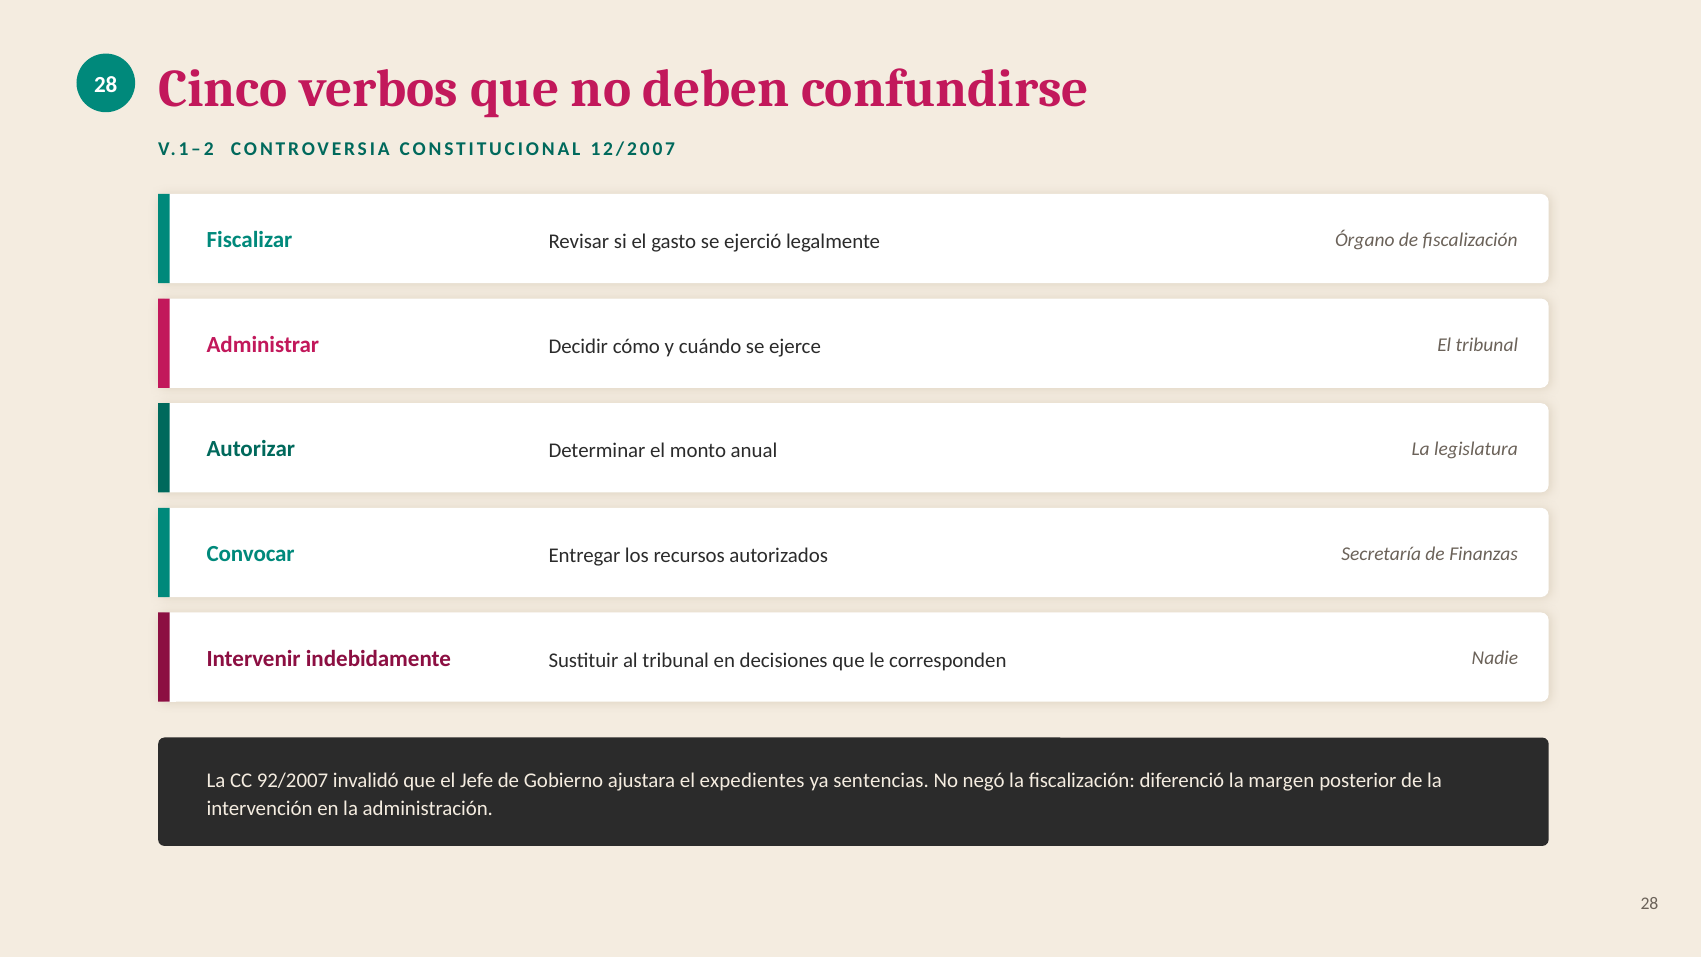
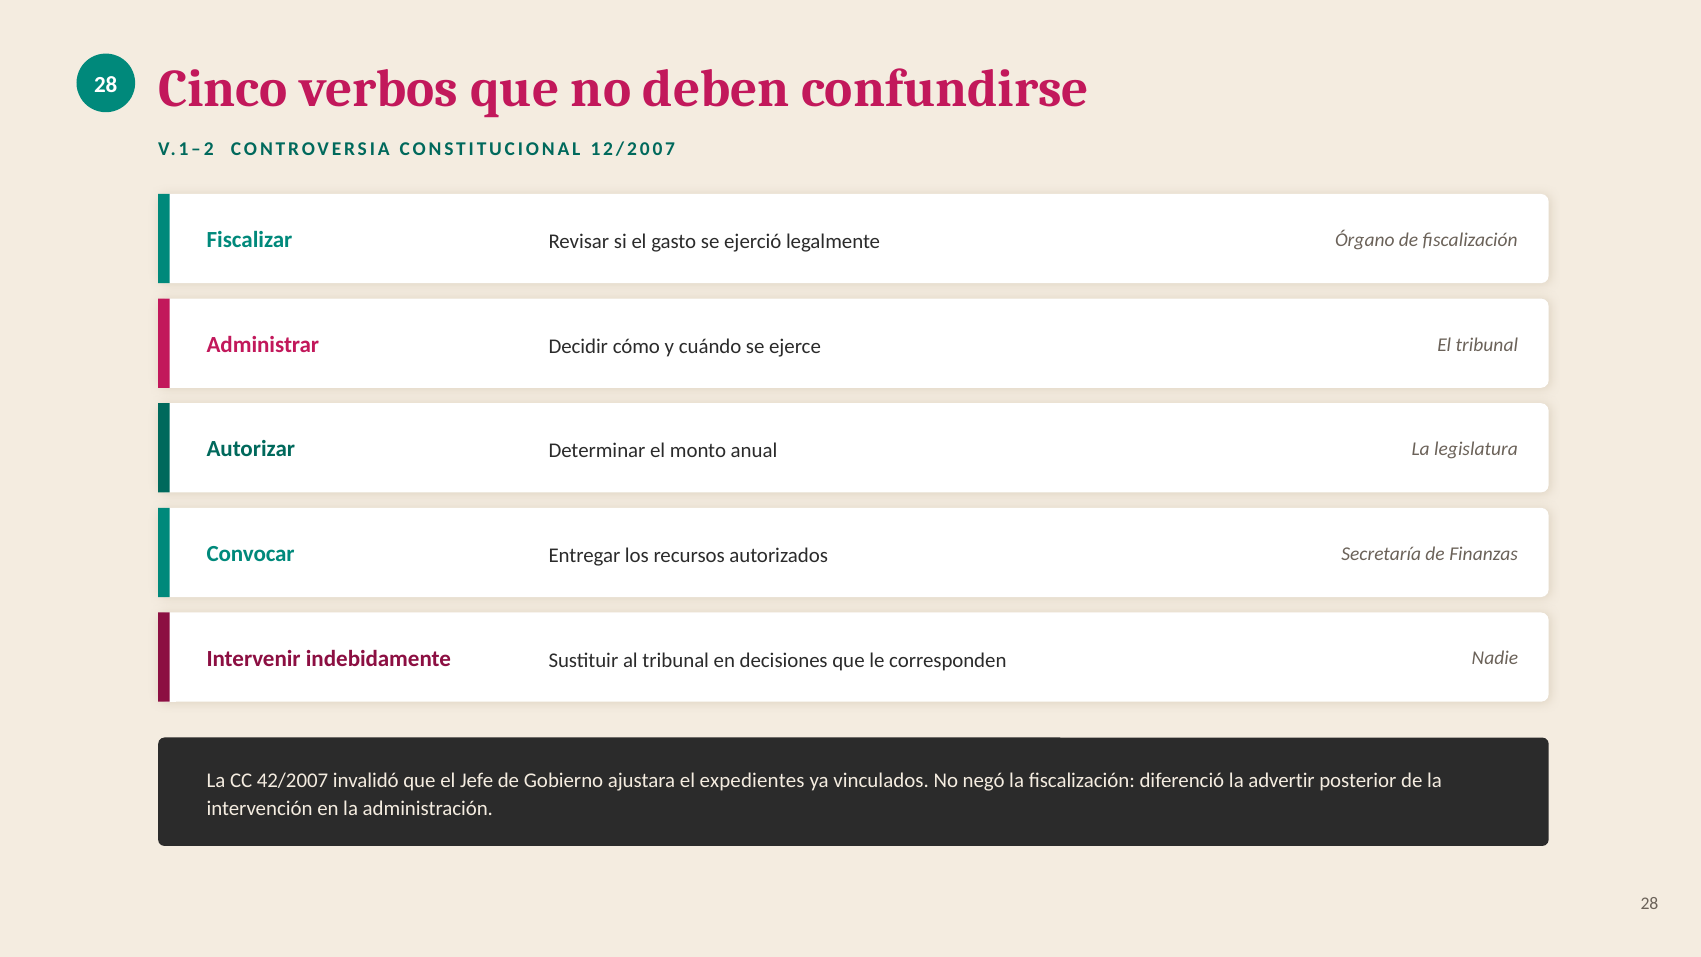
92/2007: 92/2007 -> 42/2007 (293, 780)
sentencias: sentencias -> vinculados (881, 780)
margen: margen -> advertir (1282, 780)
